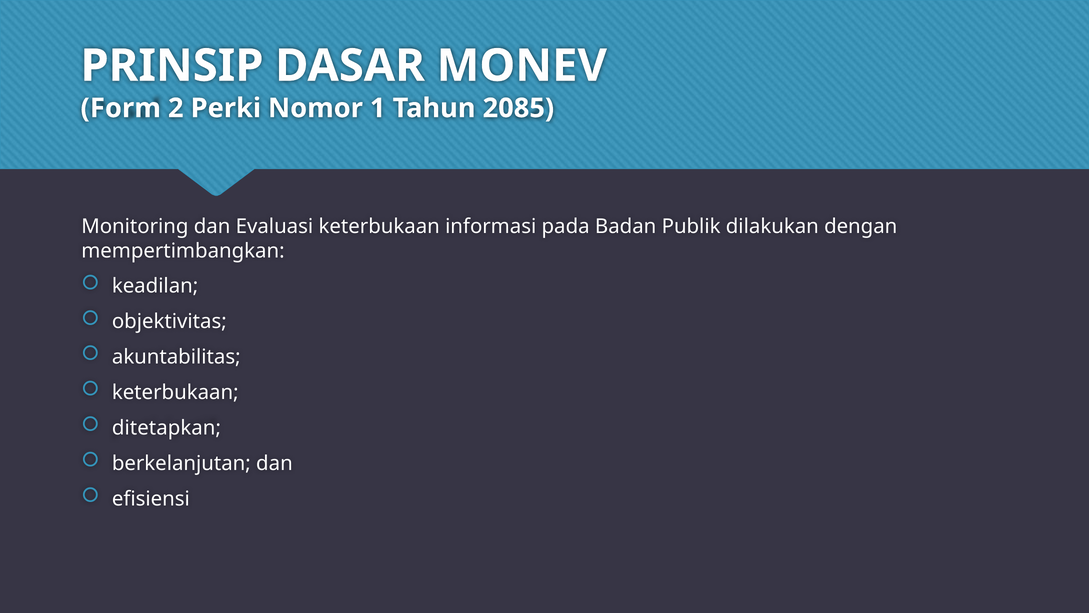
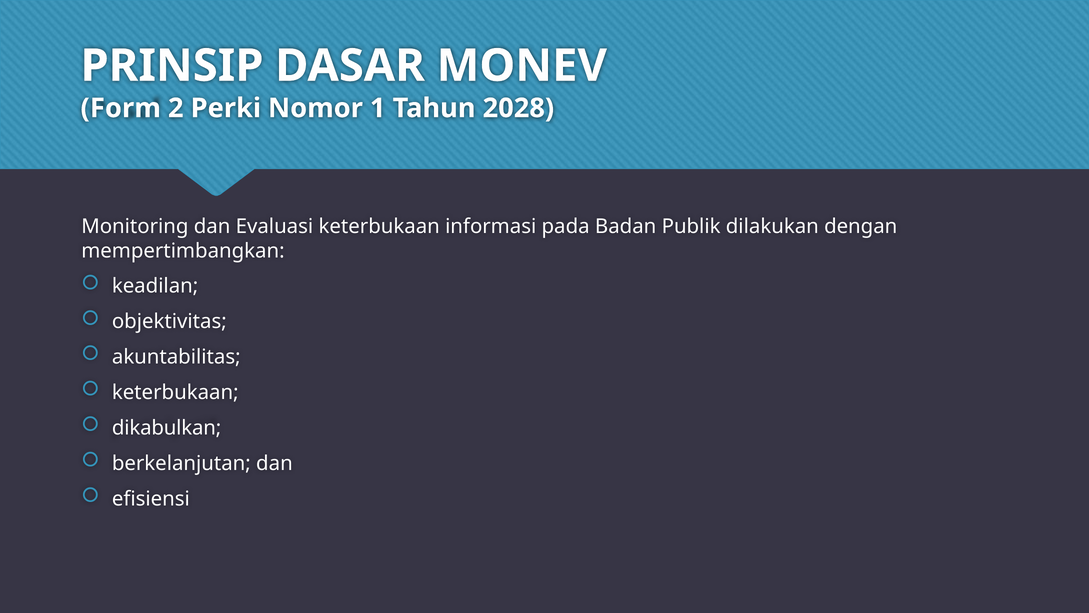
2085: 2085 -> 2028 (518, 108)
ditetapkan: ditetapkan -> dikabulkan (167, 428)
